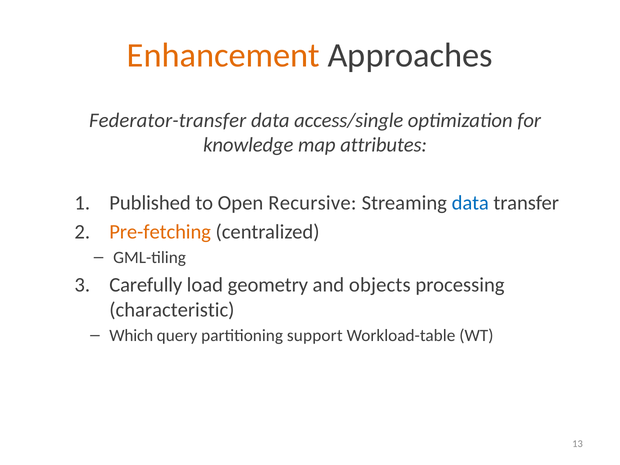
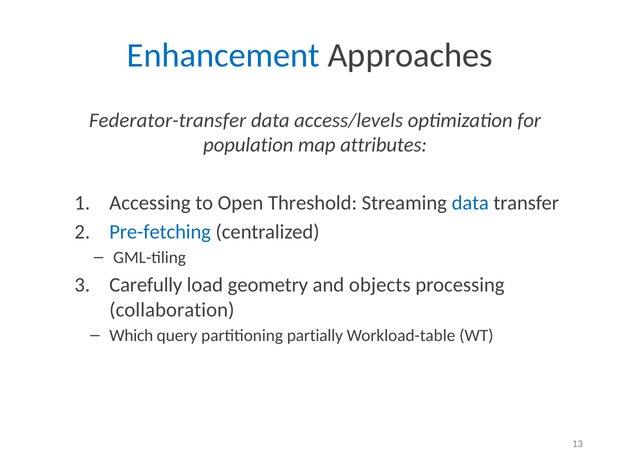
Enhancement colour: orange -> blue (223, 56)
access/single: access/single -> access/levels (349, 120)
knowledge: knowledge -> population (248, 145)
Published: Published -> Accessing (150, 203)
Recursive: Recursive -> Threshold (313, 203)
Pre-fetching colour: orange -> blue (160, 232)
characteristic: characteristic -> collaboration (172, 310)
support: support -> partially (315, 336)
